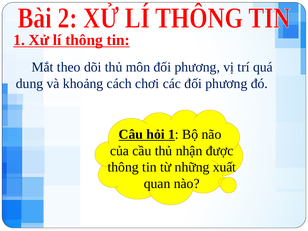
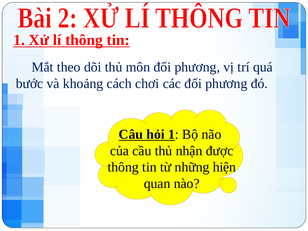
dung: dung -> bước (30, 84)
xuất: xuất -> hiện (224, 167)
